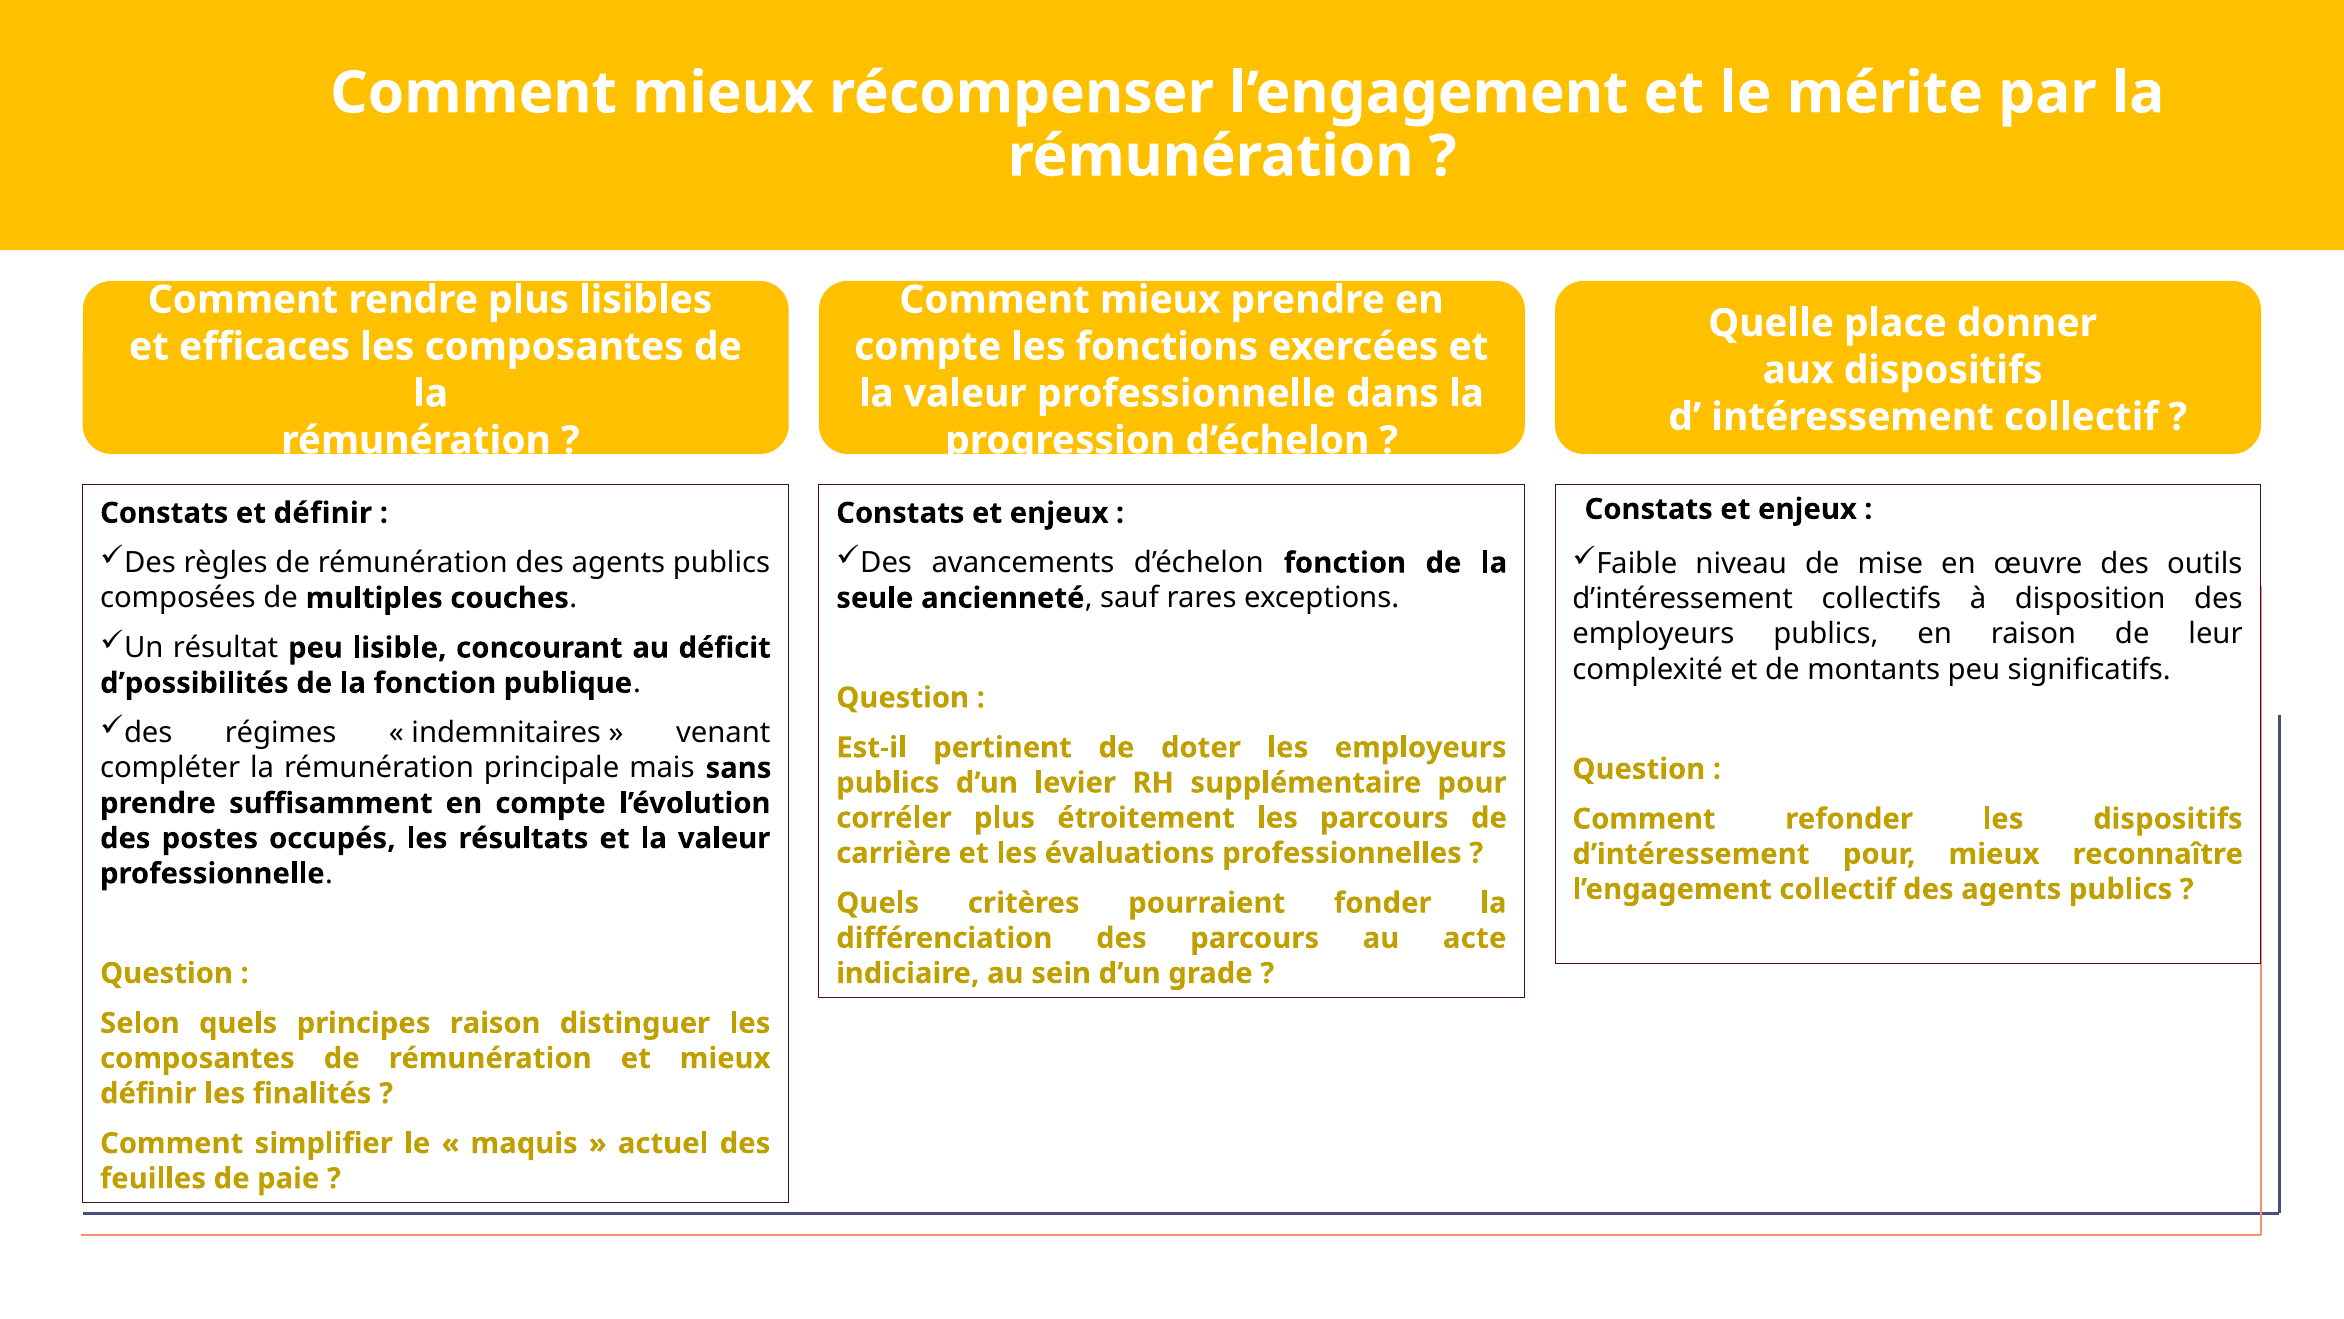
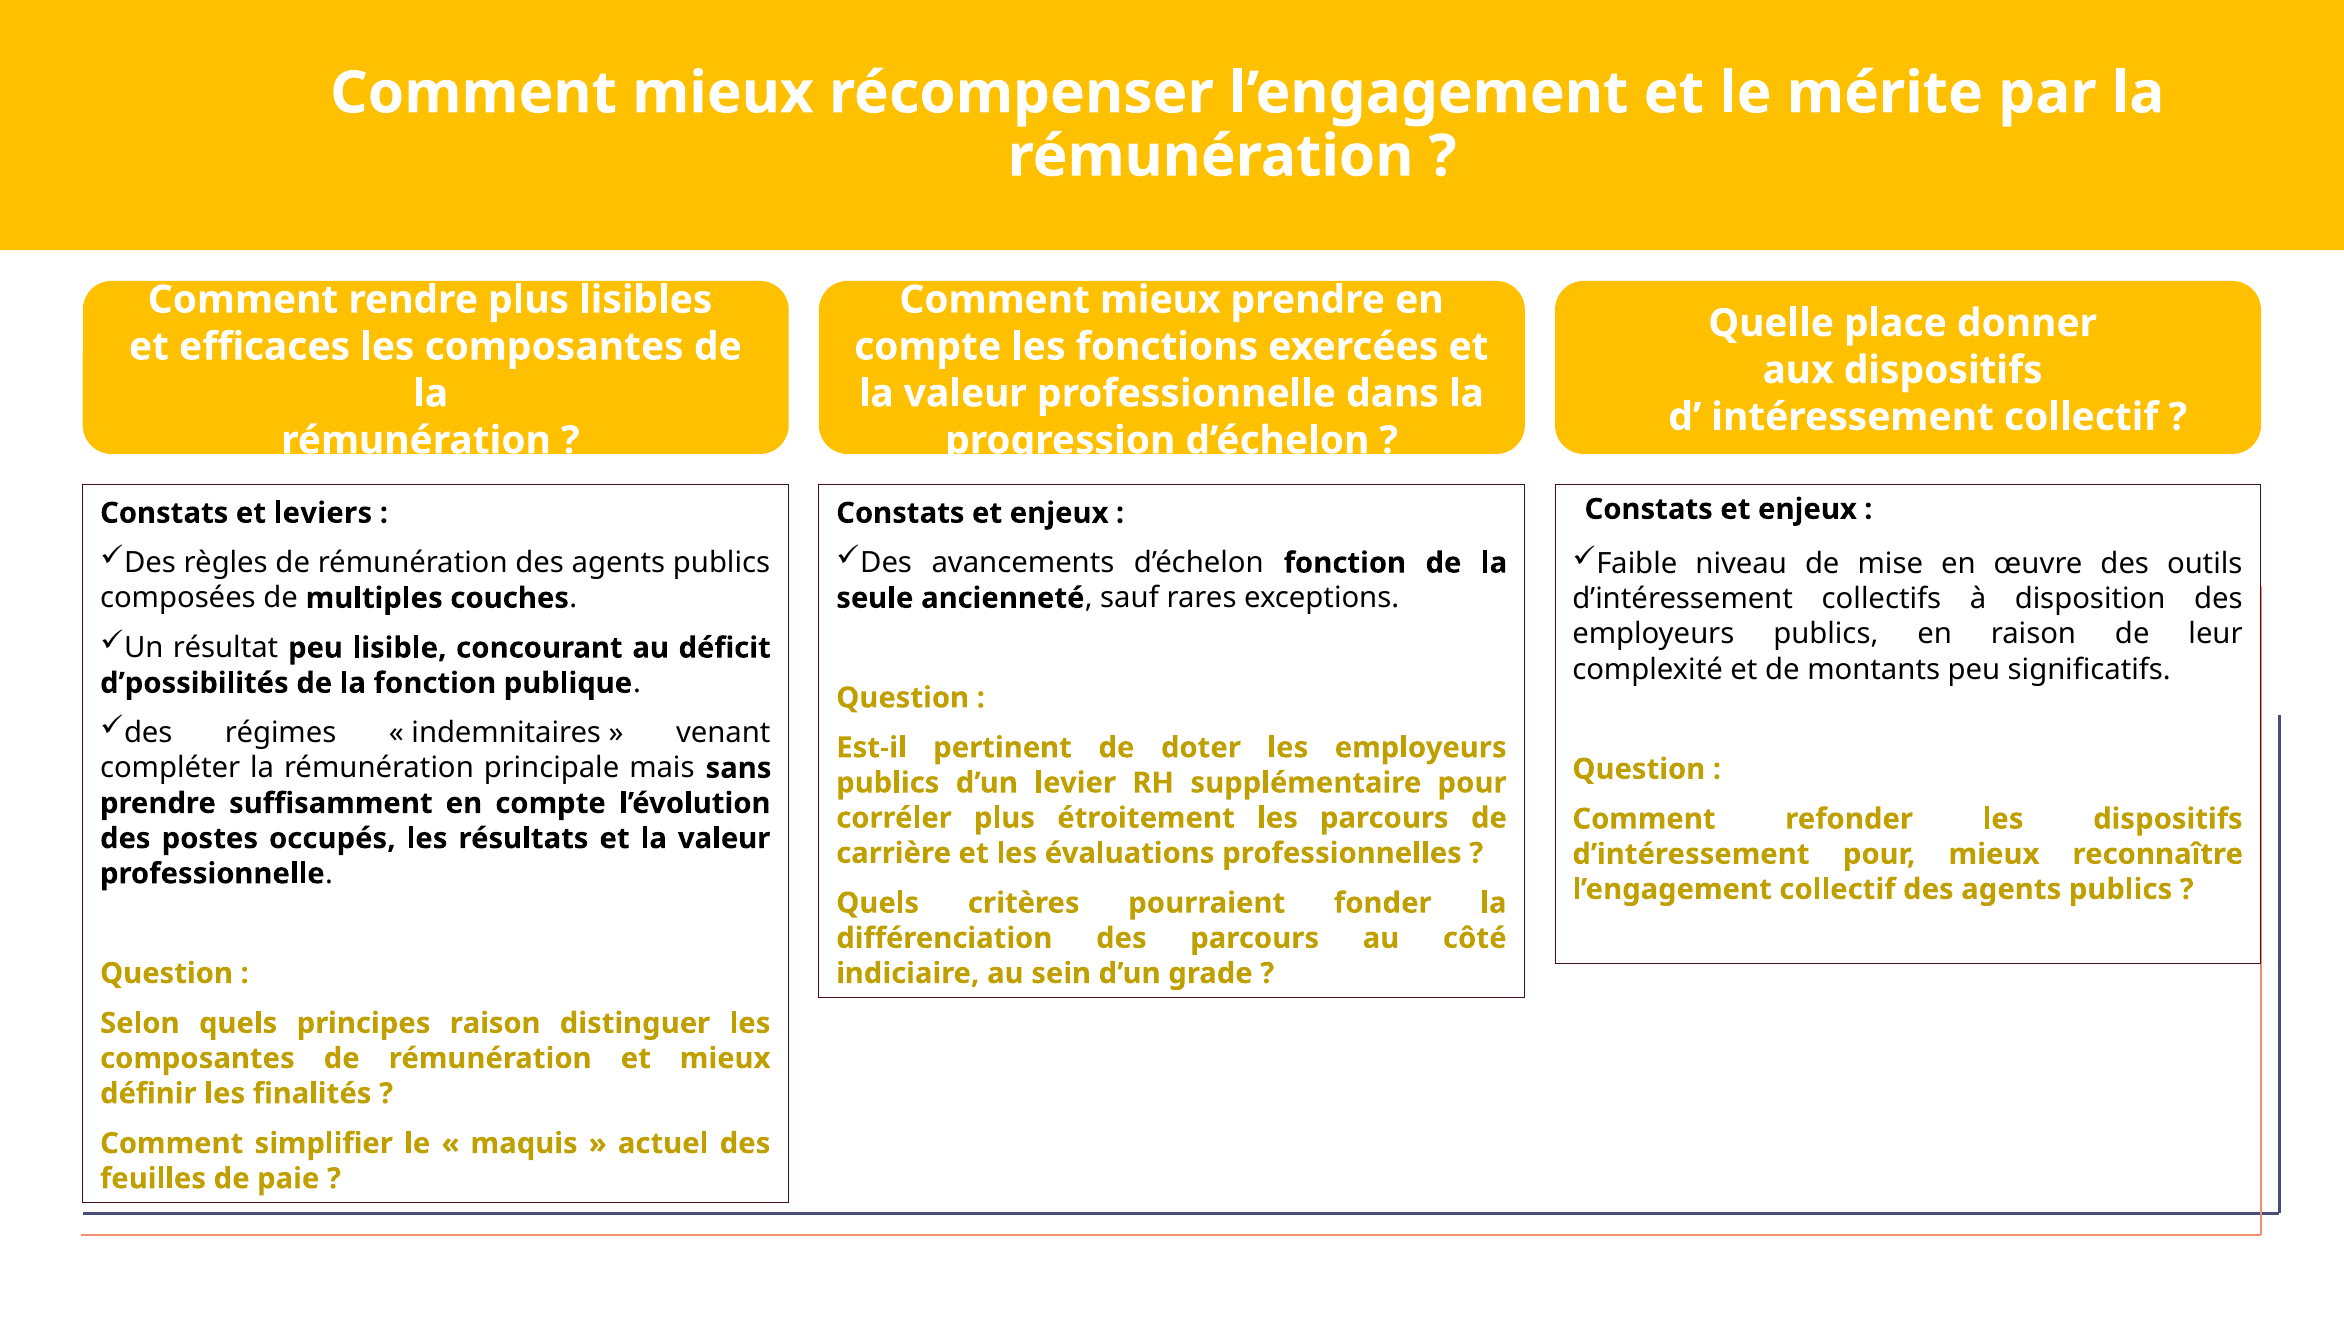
et définir: définir -> leviers (323, 513)
acte: acte -> côté (1475, 938)
